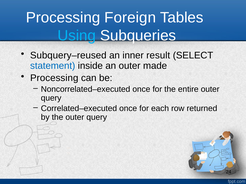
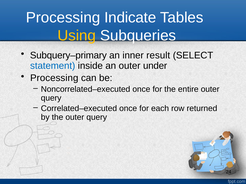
Foreign: Foreign -> Indicate (130, 18)
Using colour: light blue -> yellow (77, 36)
Subquery–reused: Subquery–reused -> Subquery–primary (68, 56)
made: made -> under (155, 66)
